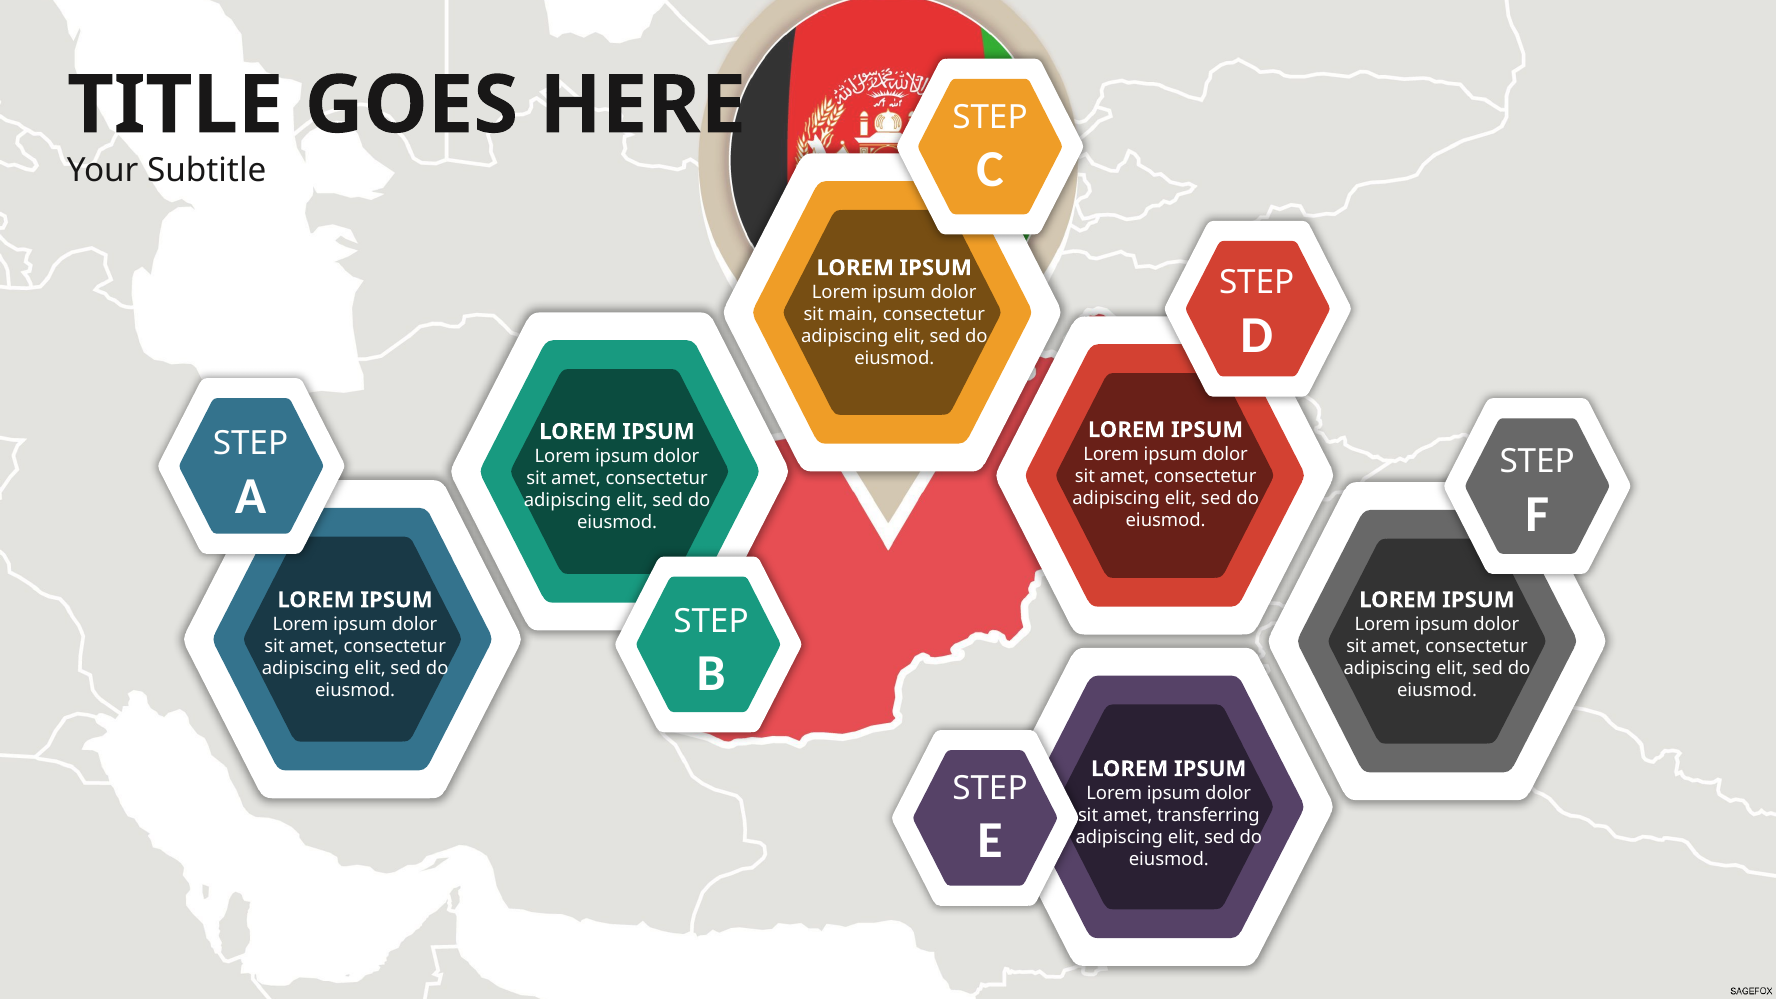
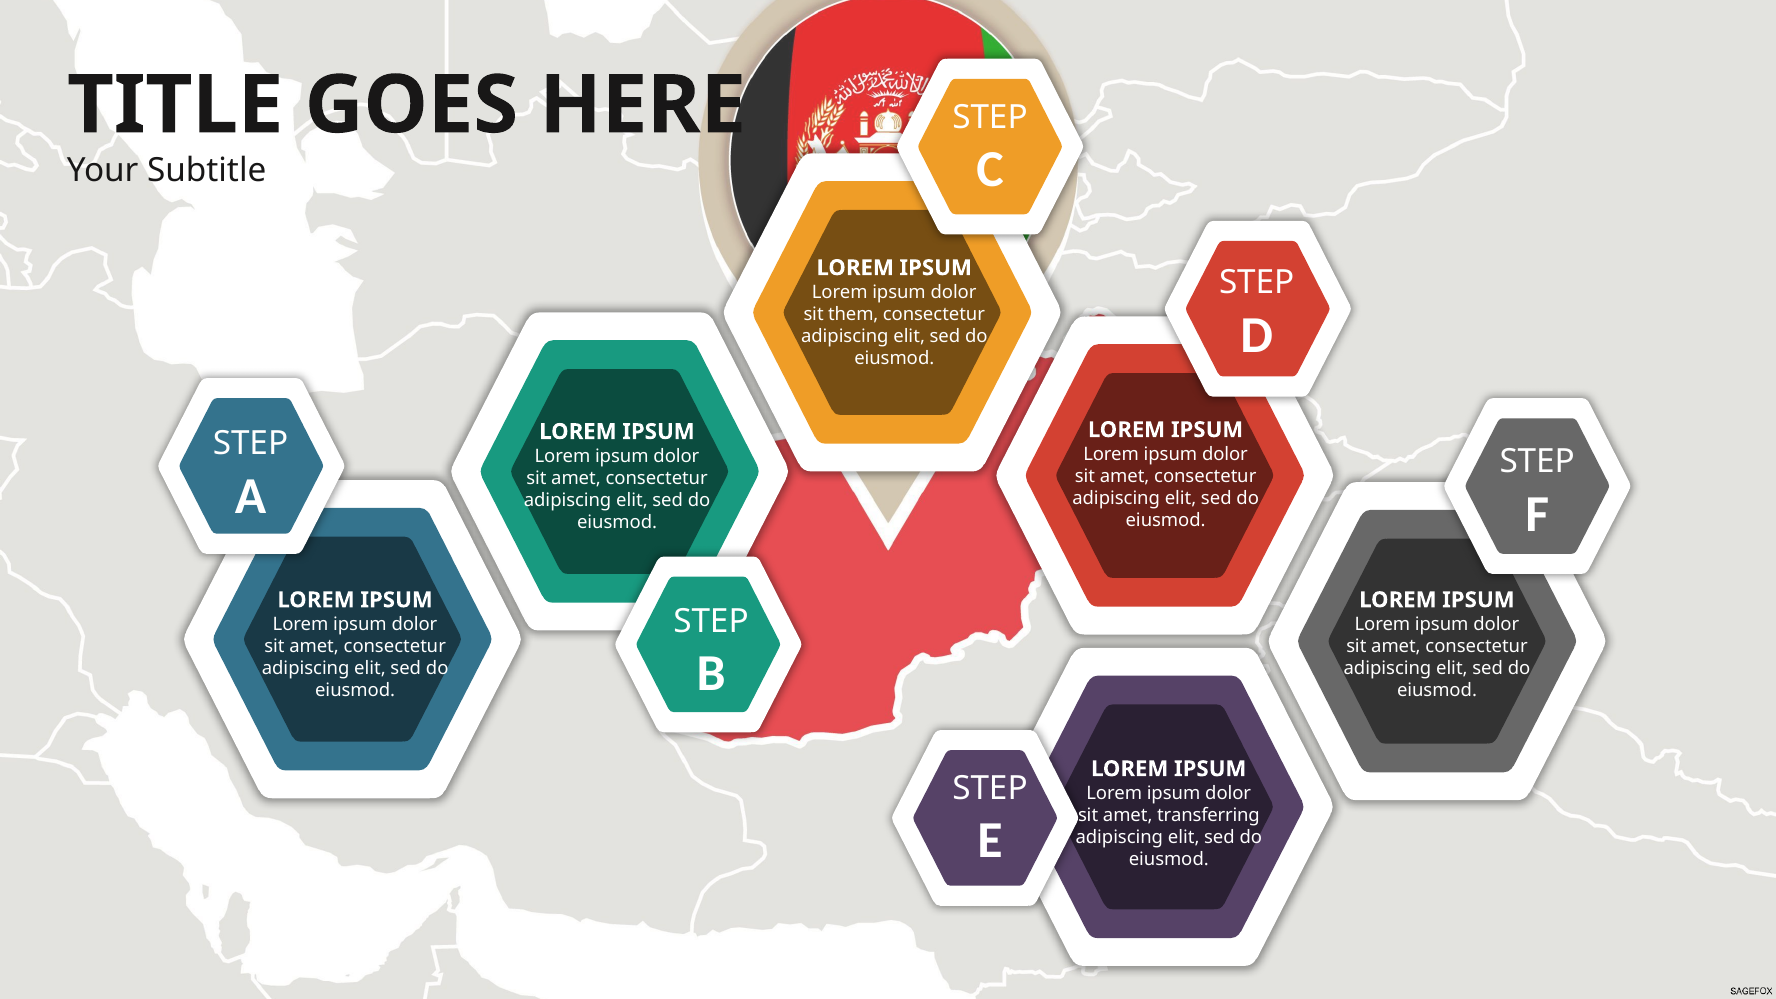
main: main -> them (853, 314)
